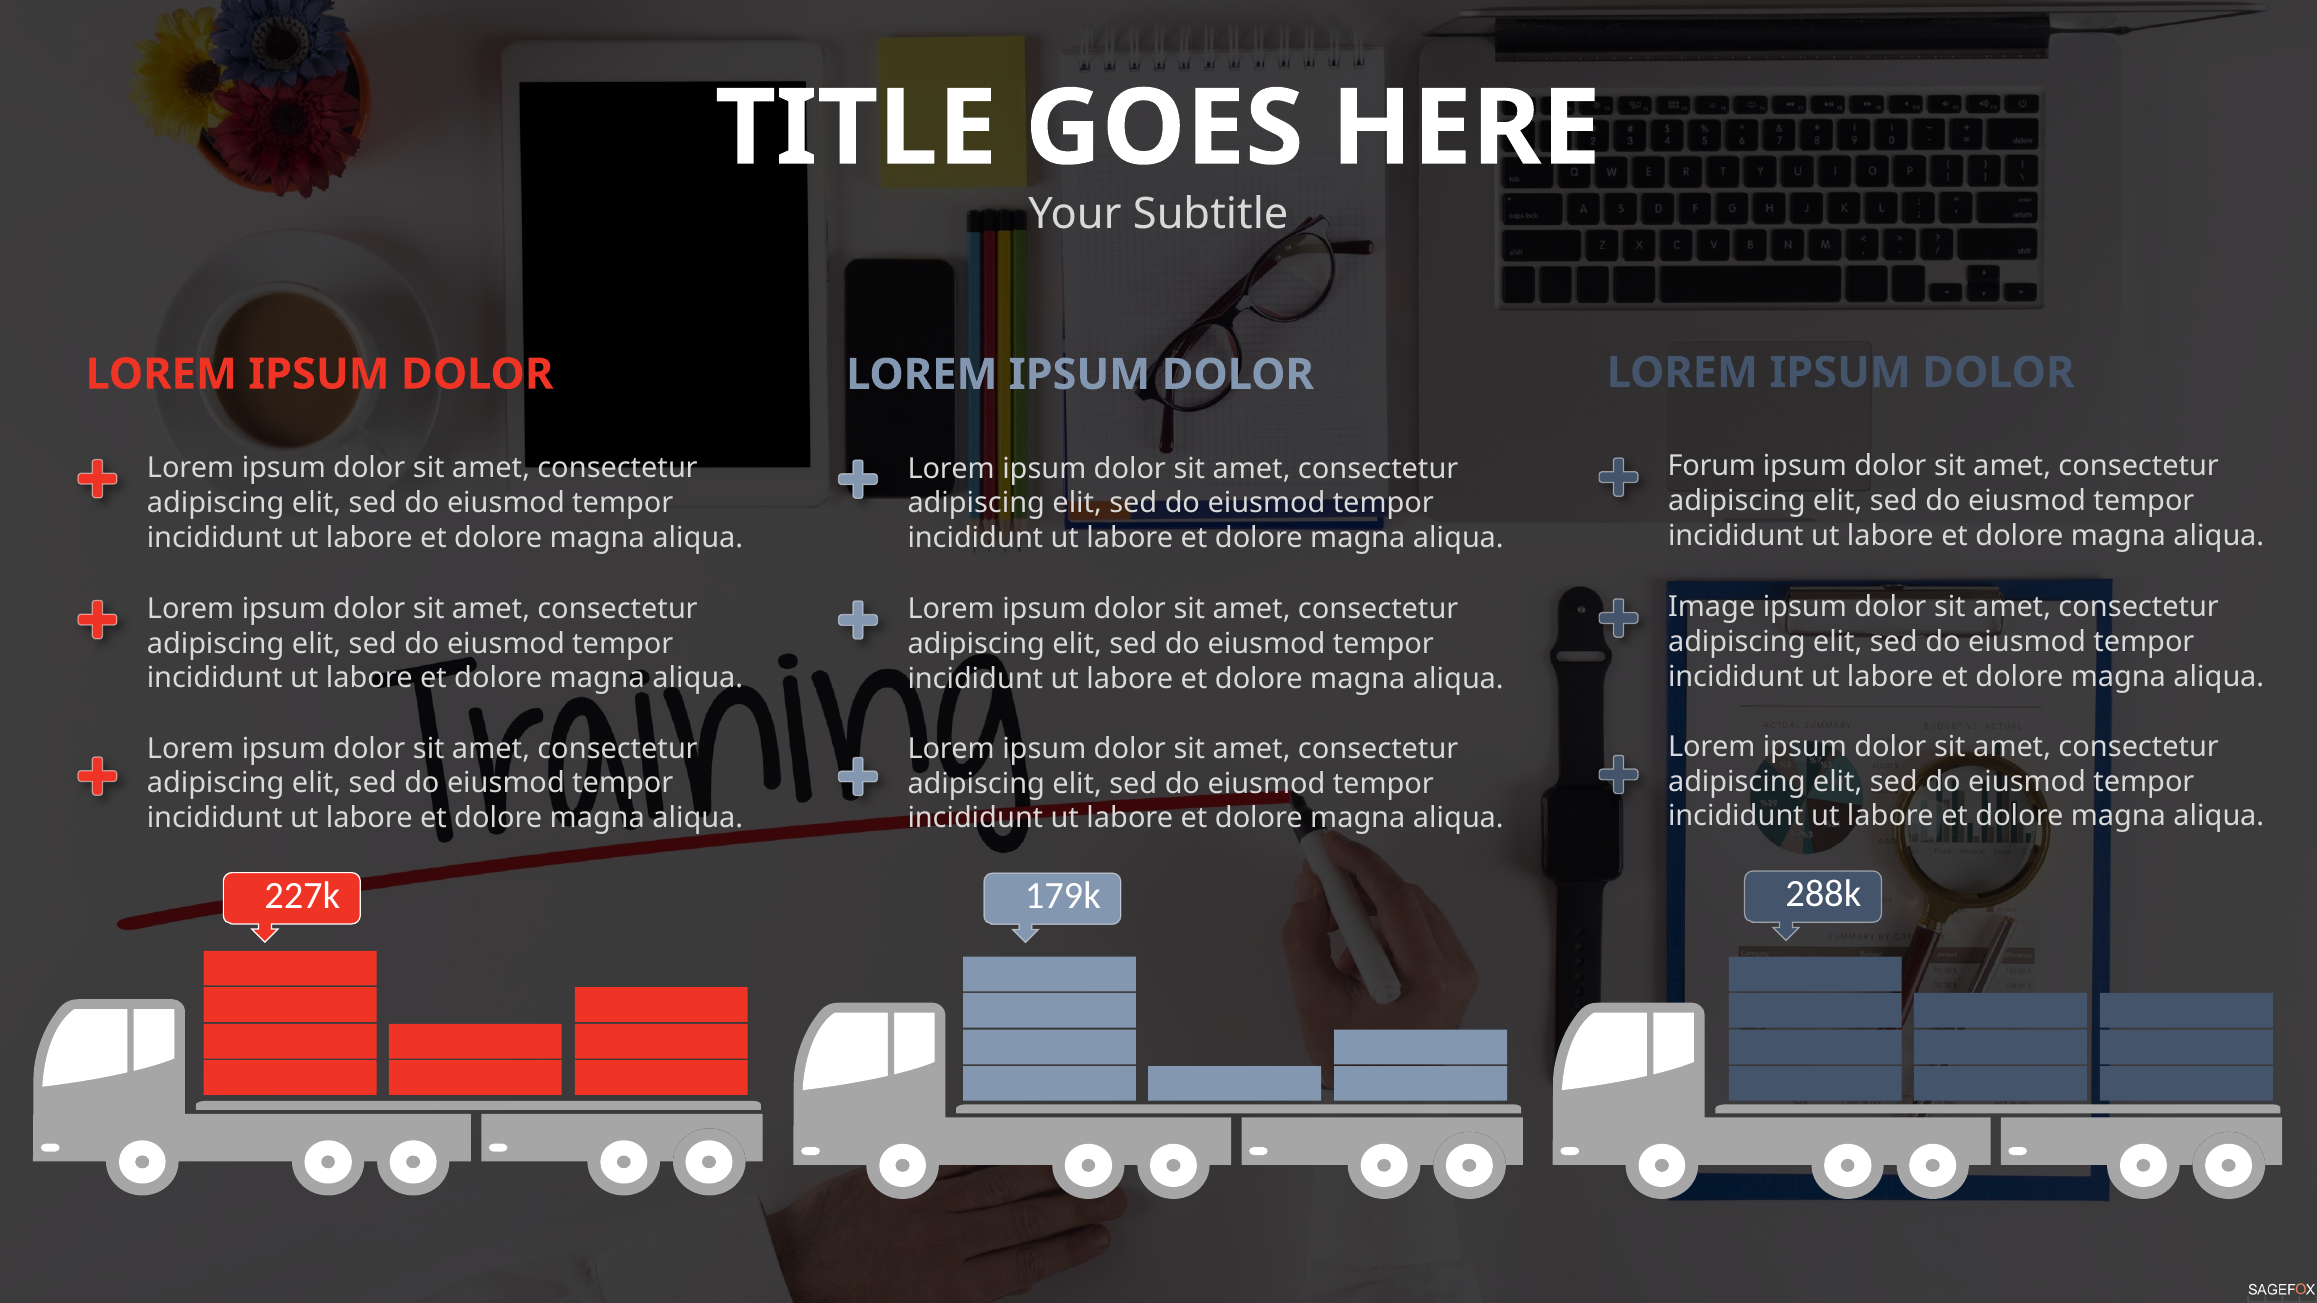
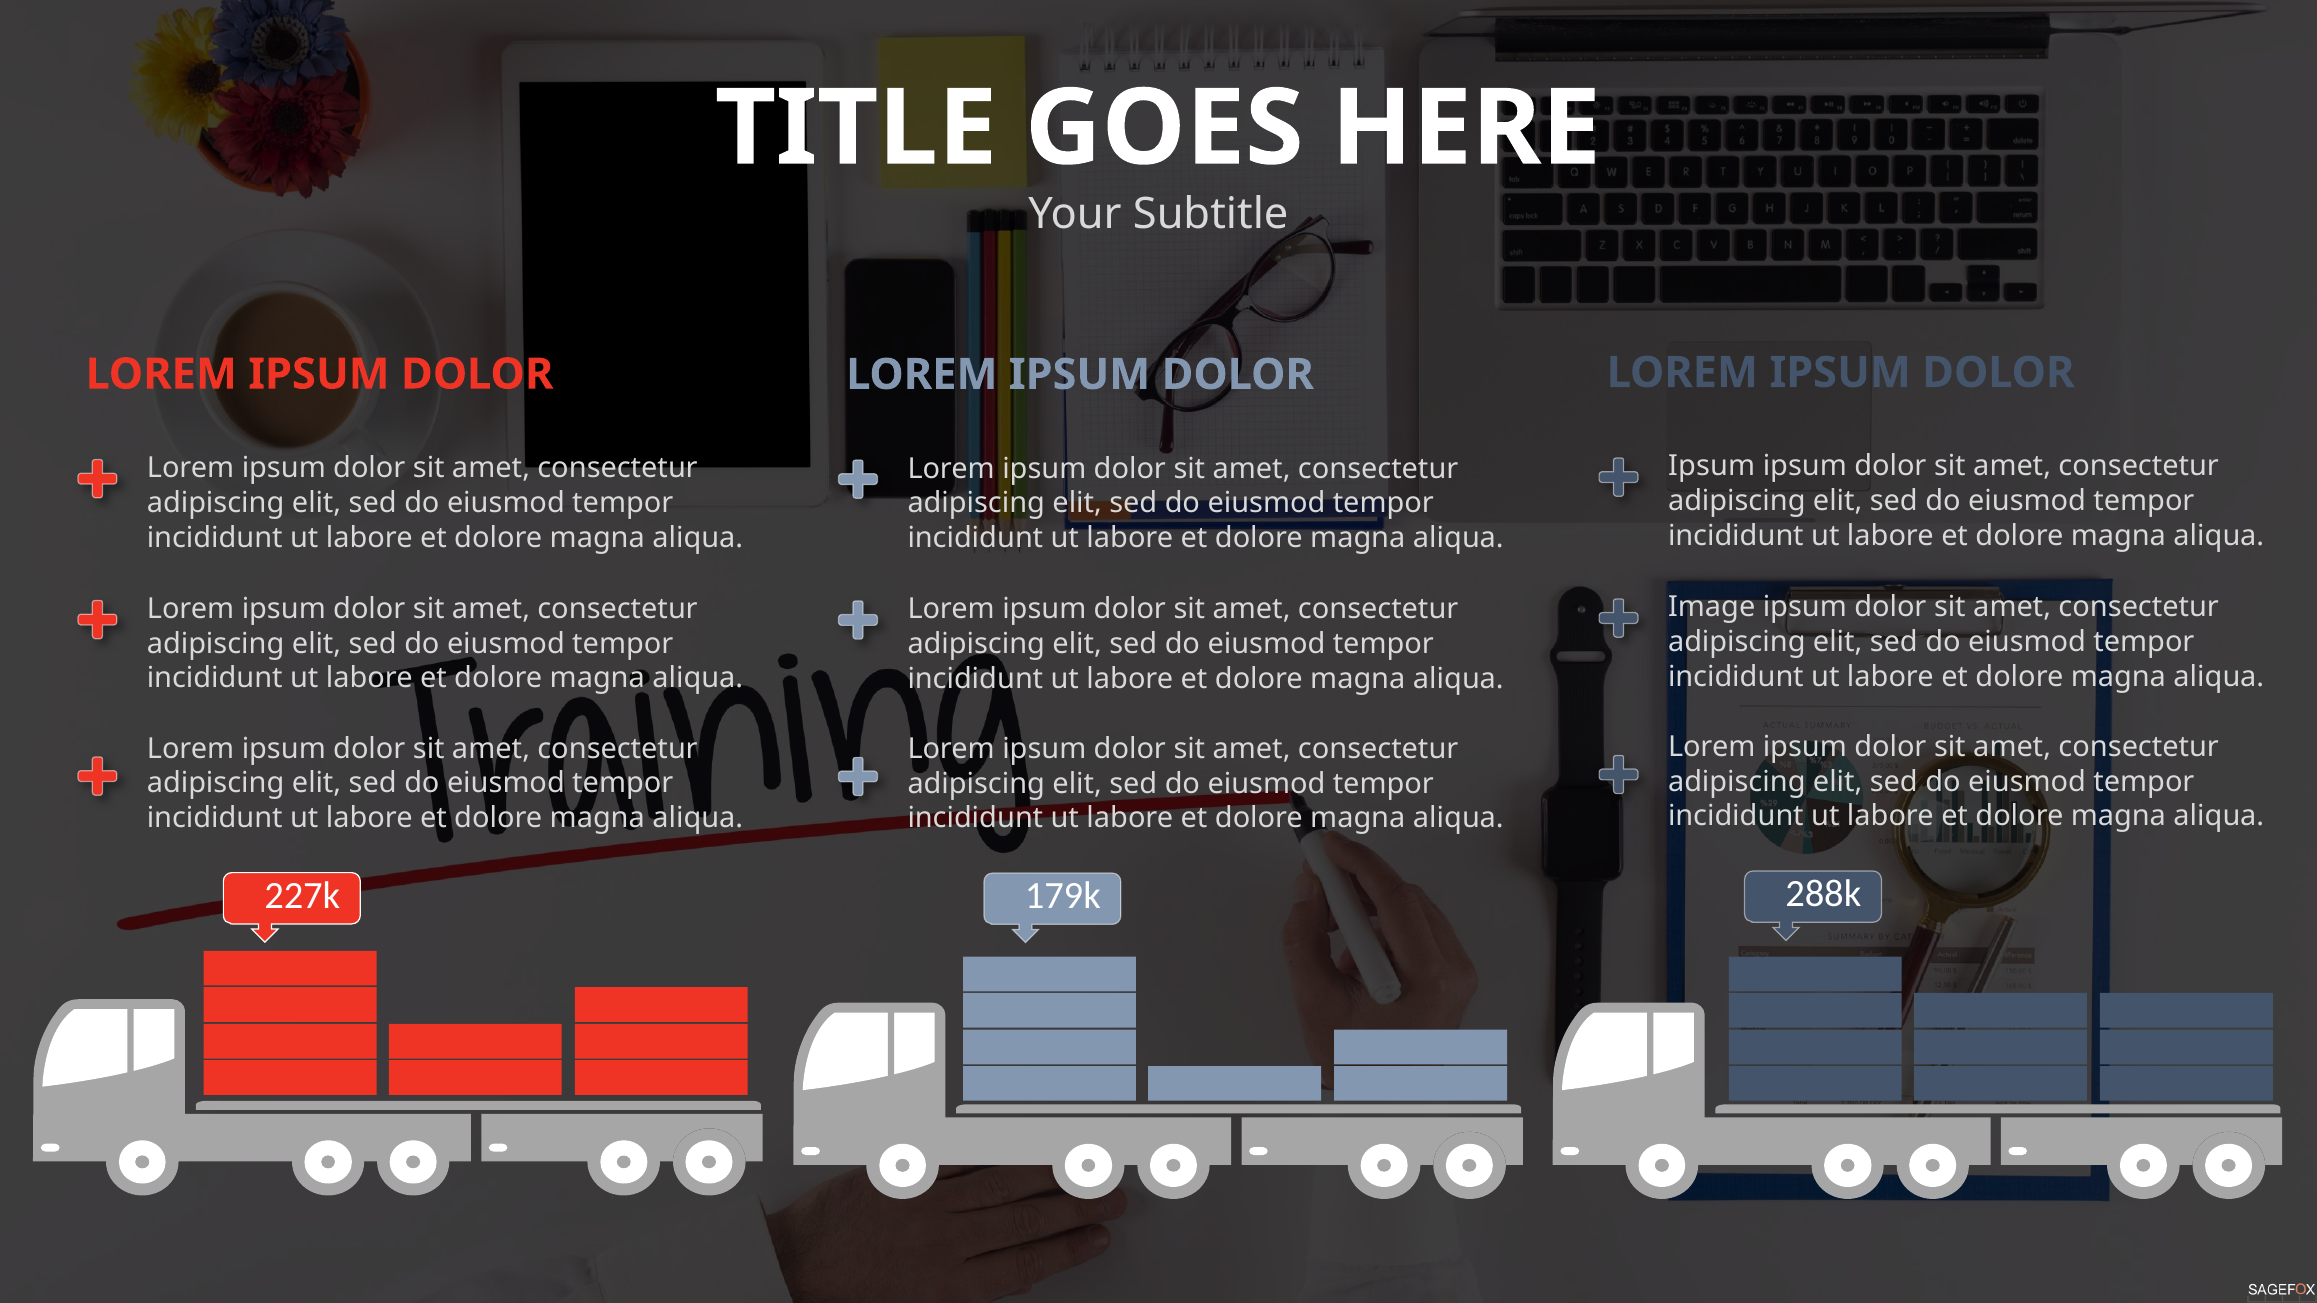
Forum: Forum -> Ipsum (1712, 467)
